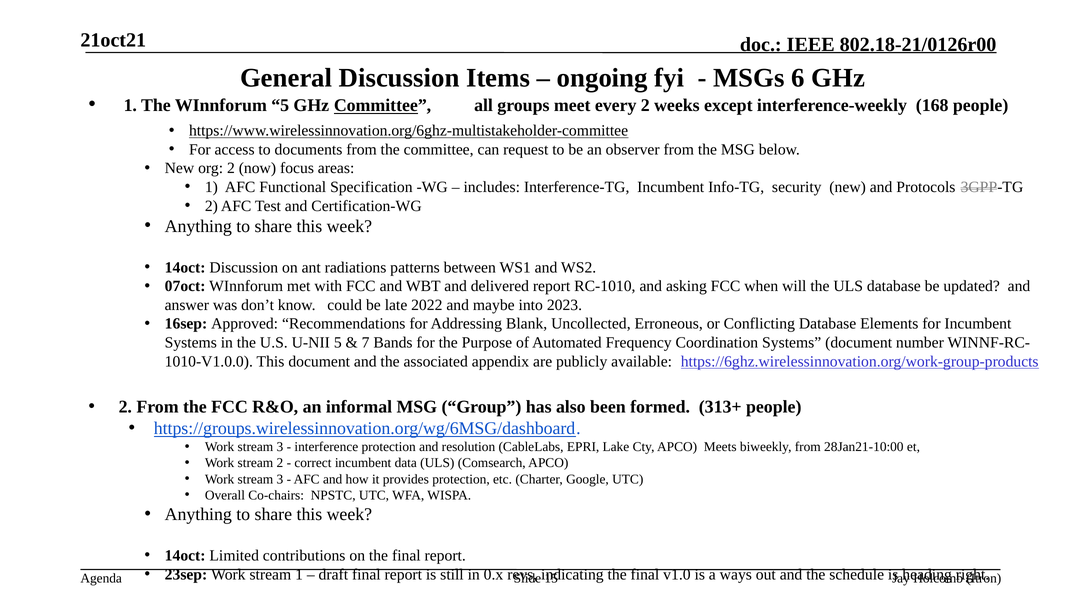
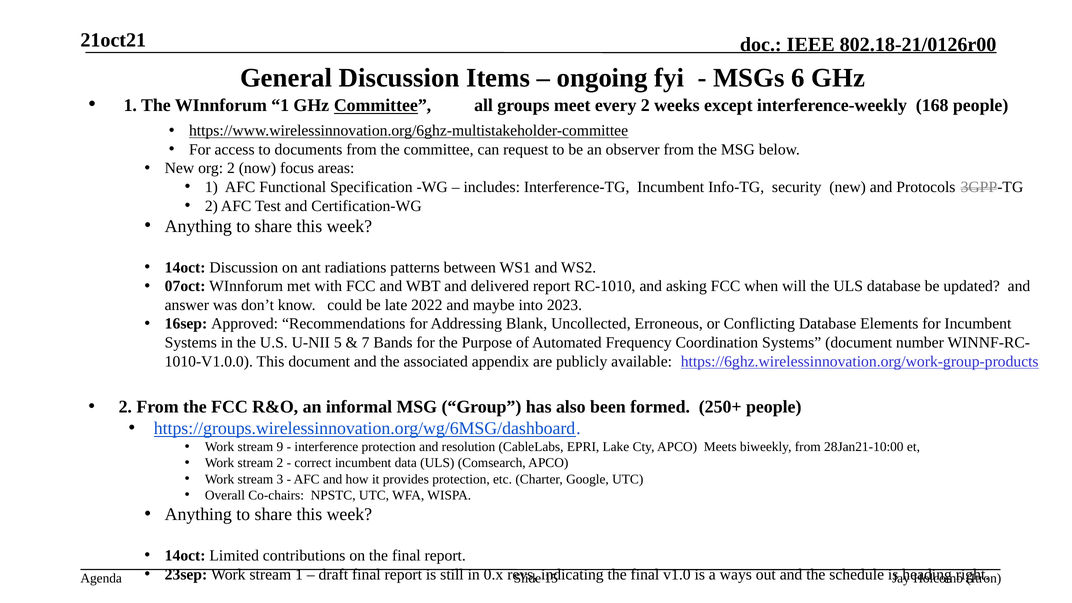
WInnforum 5: 5 -> 1 (280, 105)
313+: 313+ -> 250+ (720, 407)
3: 3 -> 9 (280, 447)
